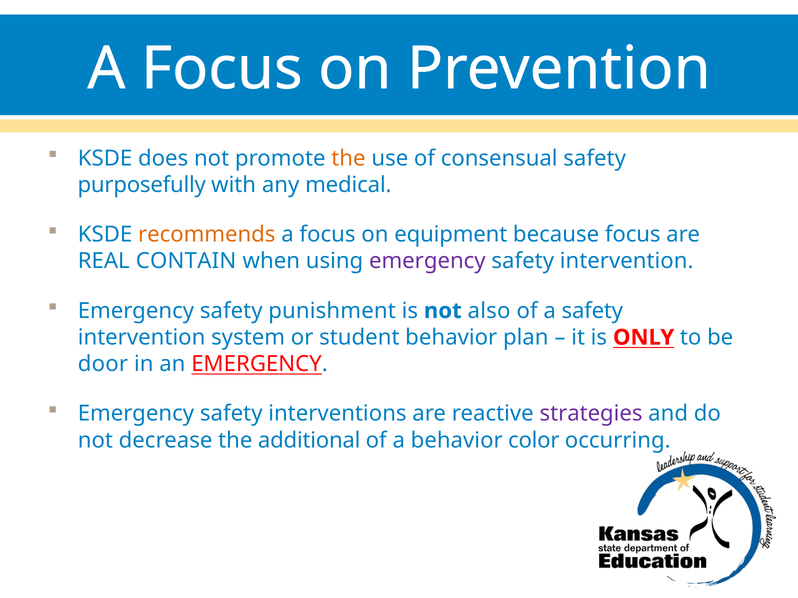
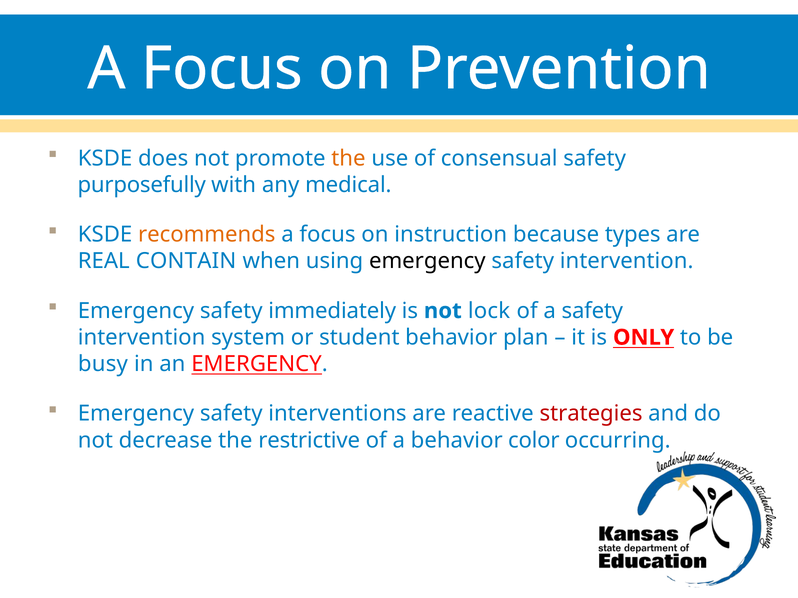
equipment: equipment -> instruction (451, 235)
because focus: focus -> types (633, 235)
emergency colour: purple -> black (427, 261)
punishment: punishment -> immediately (332, 311)
also: also -> lock (489, 311)
door: door -> busy (103, 364)
strategies colour: purple -> red (591, 414)
additional: additional -> restrictive (309, 441)
